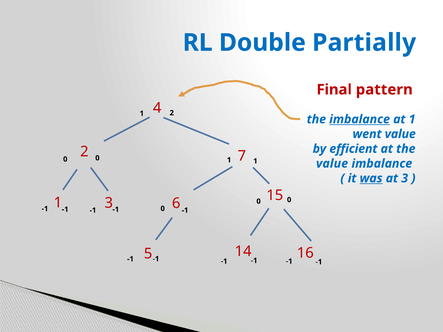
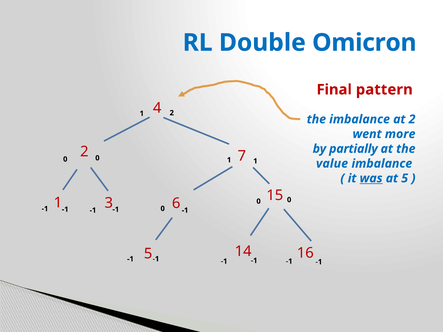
Partially: Partially -> Omicron (364, 43)
imbalance underline: present -> none (360, 119)
at 1: 1 -> 2 (412, 119)
went value: value -> more (400, 134)
efficient: efficient -> partially (353, 149)
at 3: 3 -> 5 (405, 178)
